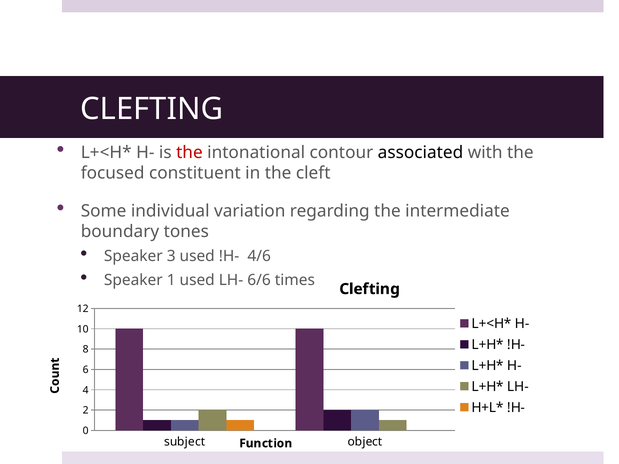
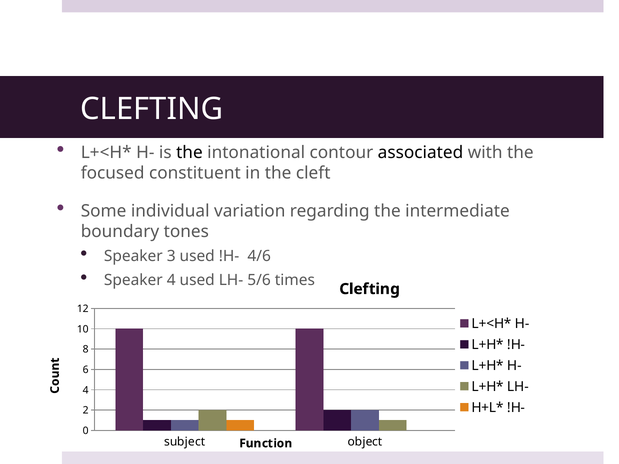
the colour: red -> black (189, 153)
Speaker 1: 1 -> 4 (171, 280)
6/6: 6/6 -> 5/6 (259, 280)
